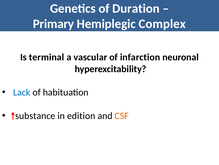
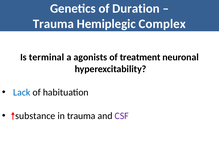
Primary: Primary -> Trauma (53, 24)
vascular: vascular -> agonists (90, 57)
infarction: infarction -> treatment (140, 57)
in edition: edition -> trauma (81, 115)
CSF colour: orange -> purple (122, 115)
